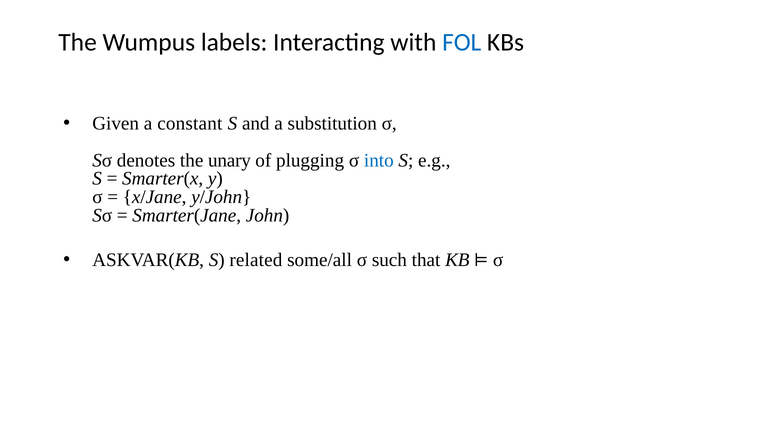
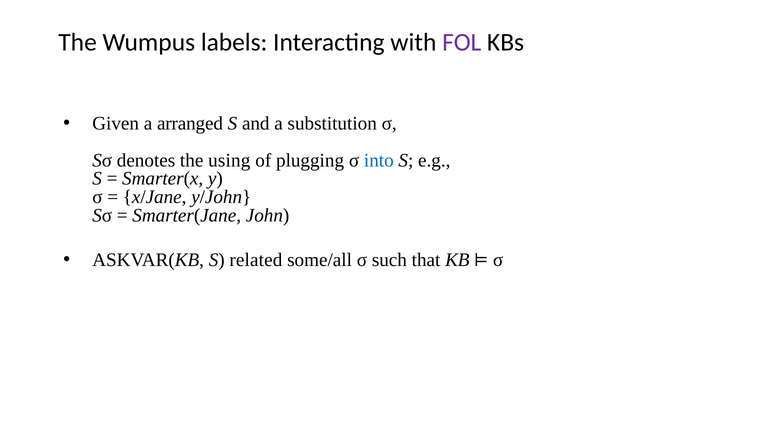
FOL colour: blue -> purple (462, 43)
constant: constant -> arranged (190, 124)
unary: unary -> using (229, 160)
